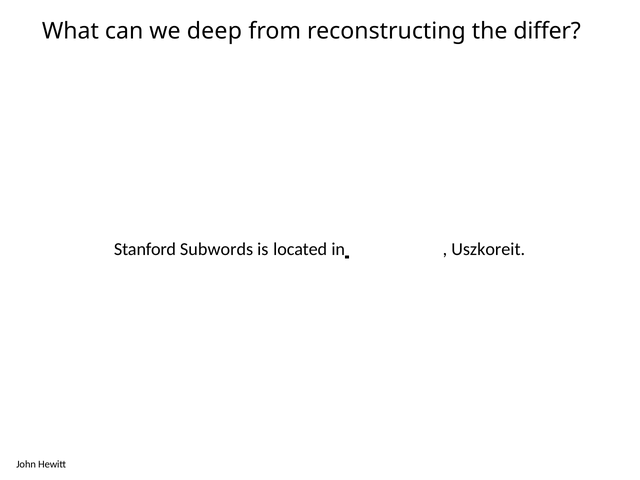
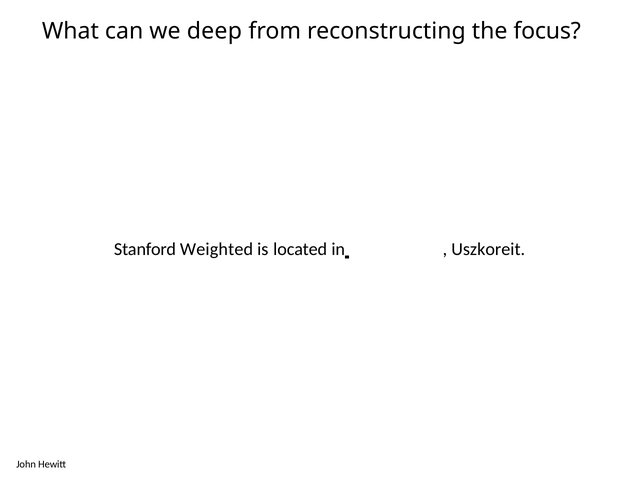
differ: differ -> focus (547, 31)
Subwords: Subwords -> Weighted (217, 249)
